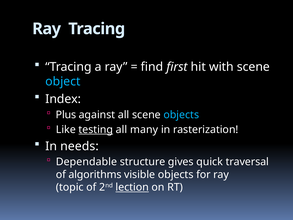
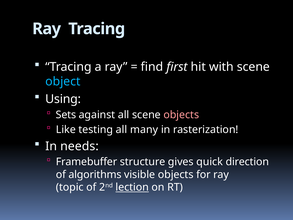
Index: Index -> Using (63, 99)
Plus: Plus -> Sets (66, 115)
objects colour: light blue -> pink (181, 115)
testing underline: present -> none (96, 129)
Dependable: Dependable -> Framebuffer (87, 162)
traversal: traversal -> direction (247, 162)
